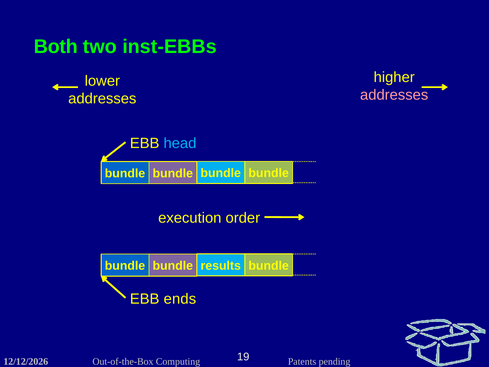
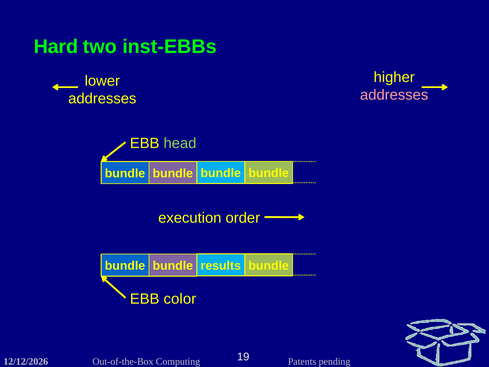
Both: Both -> Hard (56, 46)
head colour: light blue -> light green (180, 143)
ends: ends -> color (180, 299)
